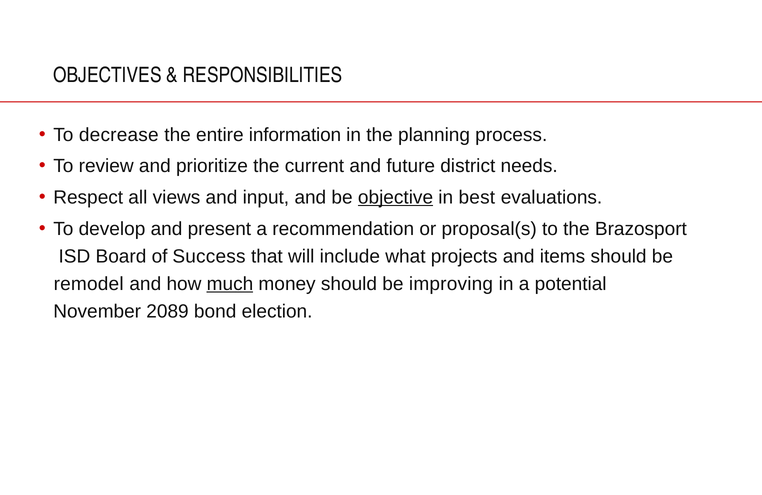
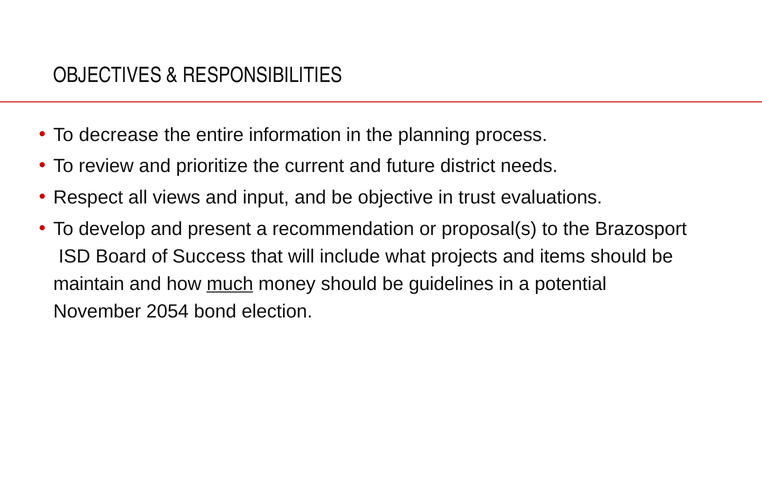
objective underline: present -> none (396, 198)
best: best -> trust (477, 198)
remodel: remodel -> maintain (89, 284)
improving: improving -> guidelines (451, 284)
2089: 2089 -> 2054 (168, 311)
